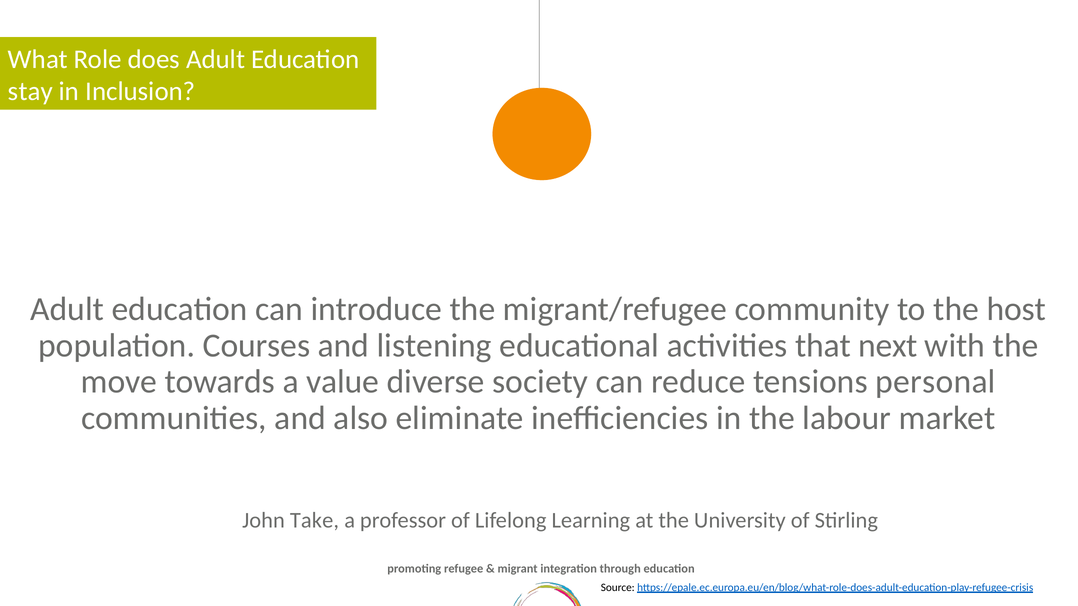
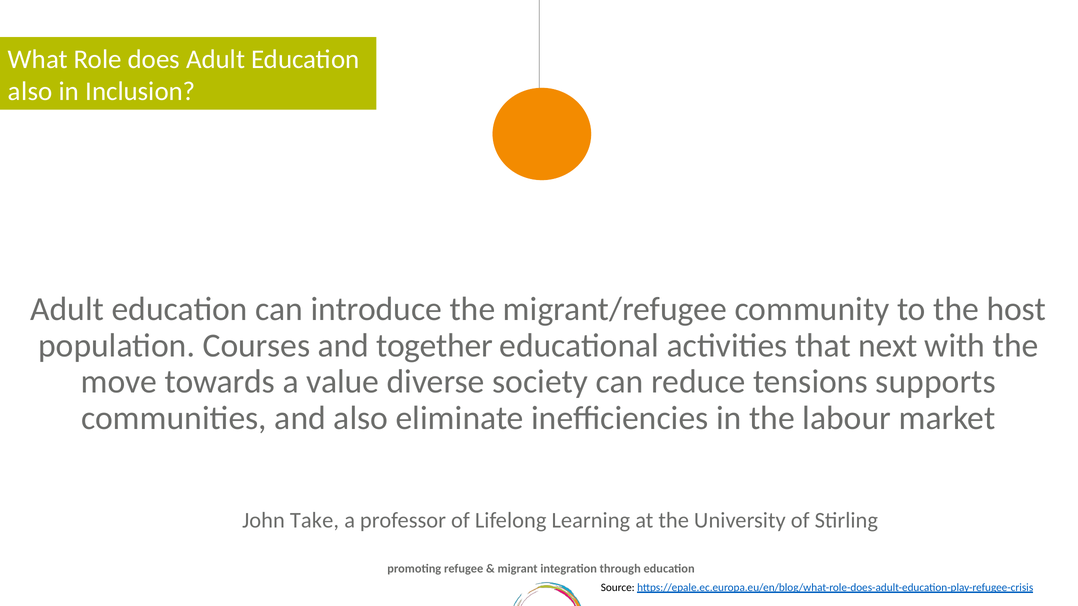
stay: stay -> also (30, 92)
listening: listening -> together (434, 346)
personal: personal -> supports (936, 382)
